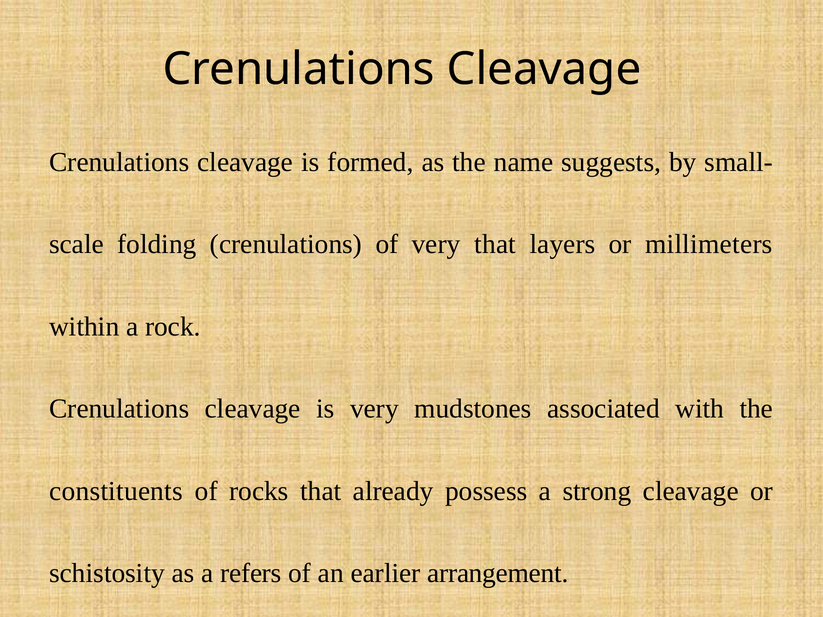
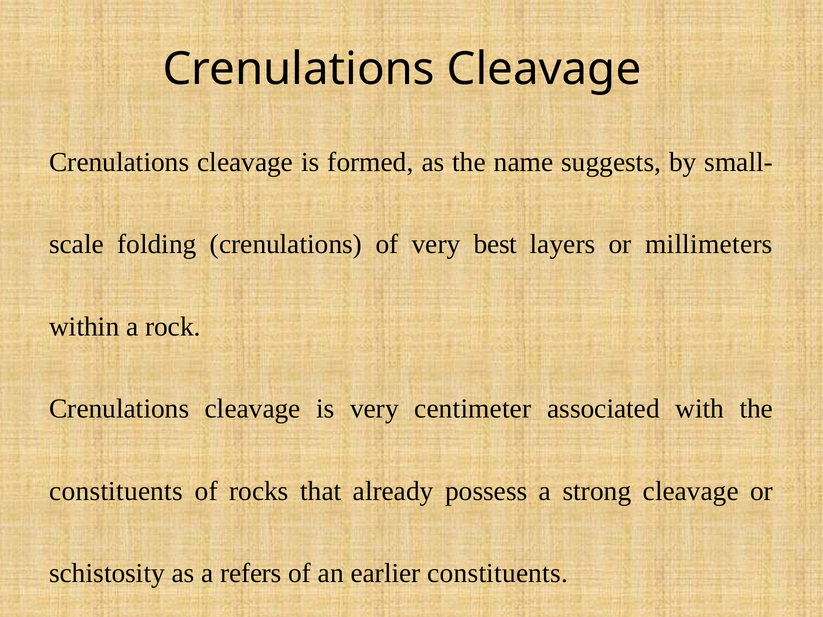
very that: that -> best (495, 244)
mudstones: mudstones -> centimeter (473, 409)
earlier arrangement: arrangement -> constituents (498, 574)
